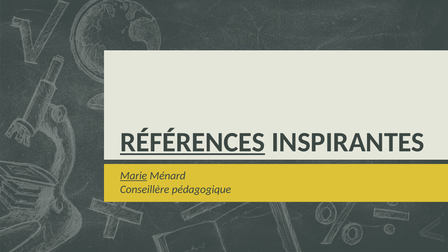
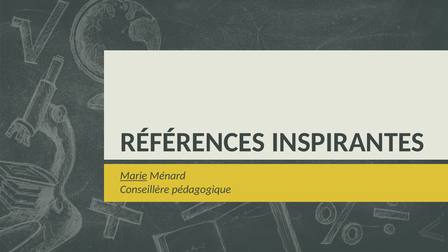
RÉFÉRENCES underline: present -> none (193, 142)
